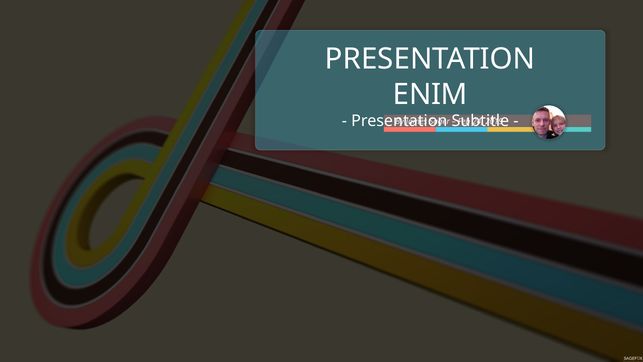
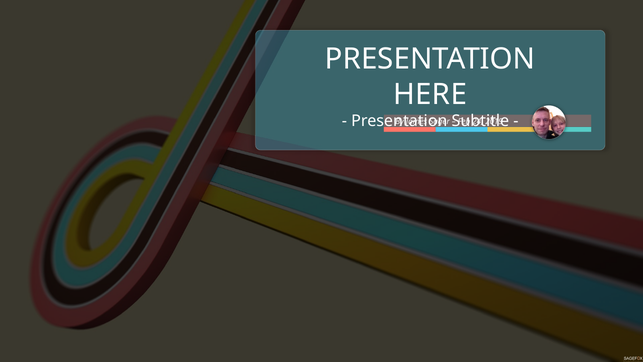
ENIM: ENIM -> HERE (430, 94)
